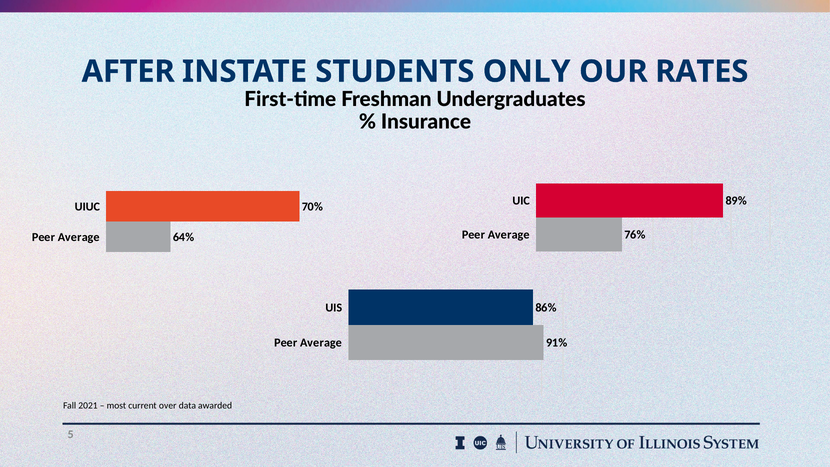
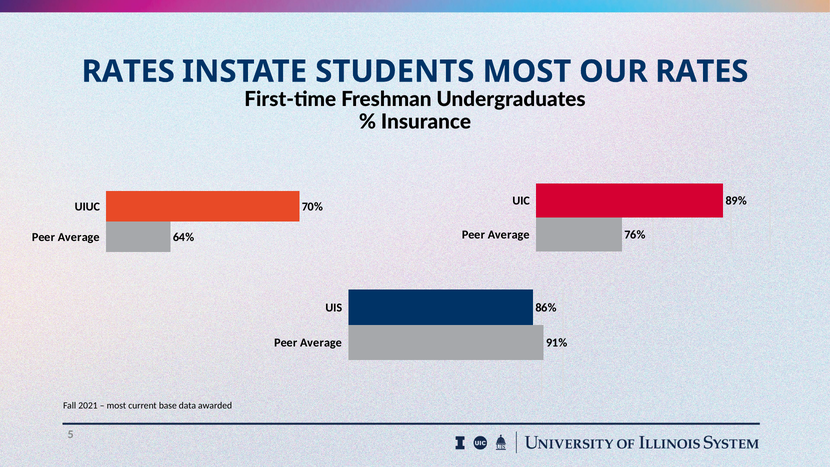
AFTER: AFTER -> RATES (128, 72)
STUDENTS ONLY: ONLY -> MOST (527, 72)
over: over -> base (168, 406)
